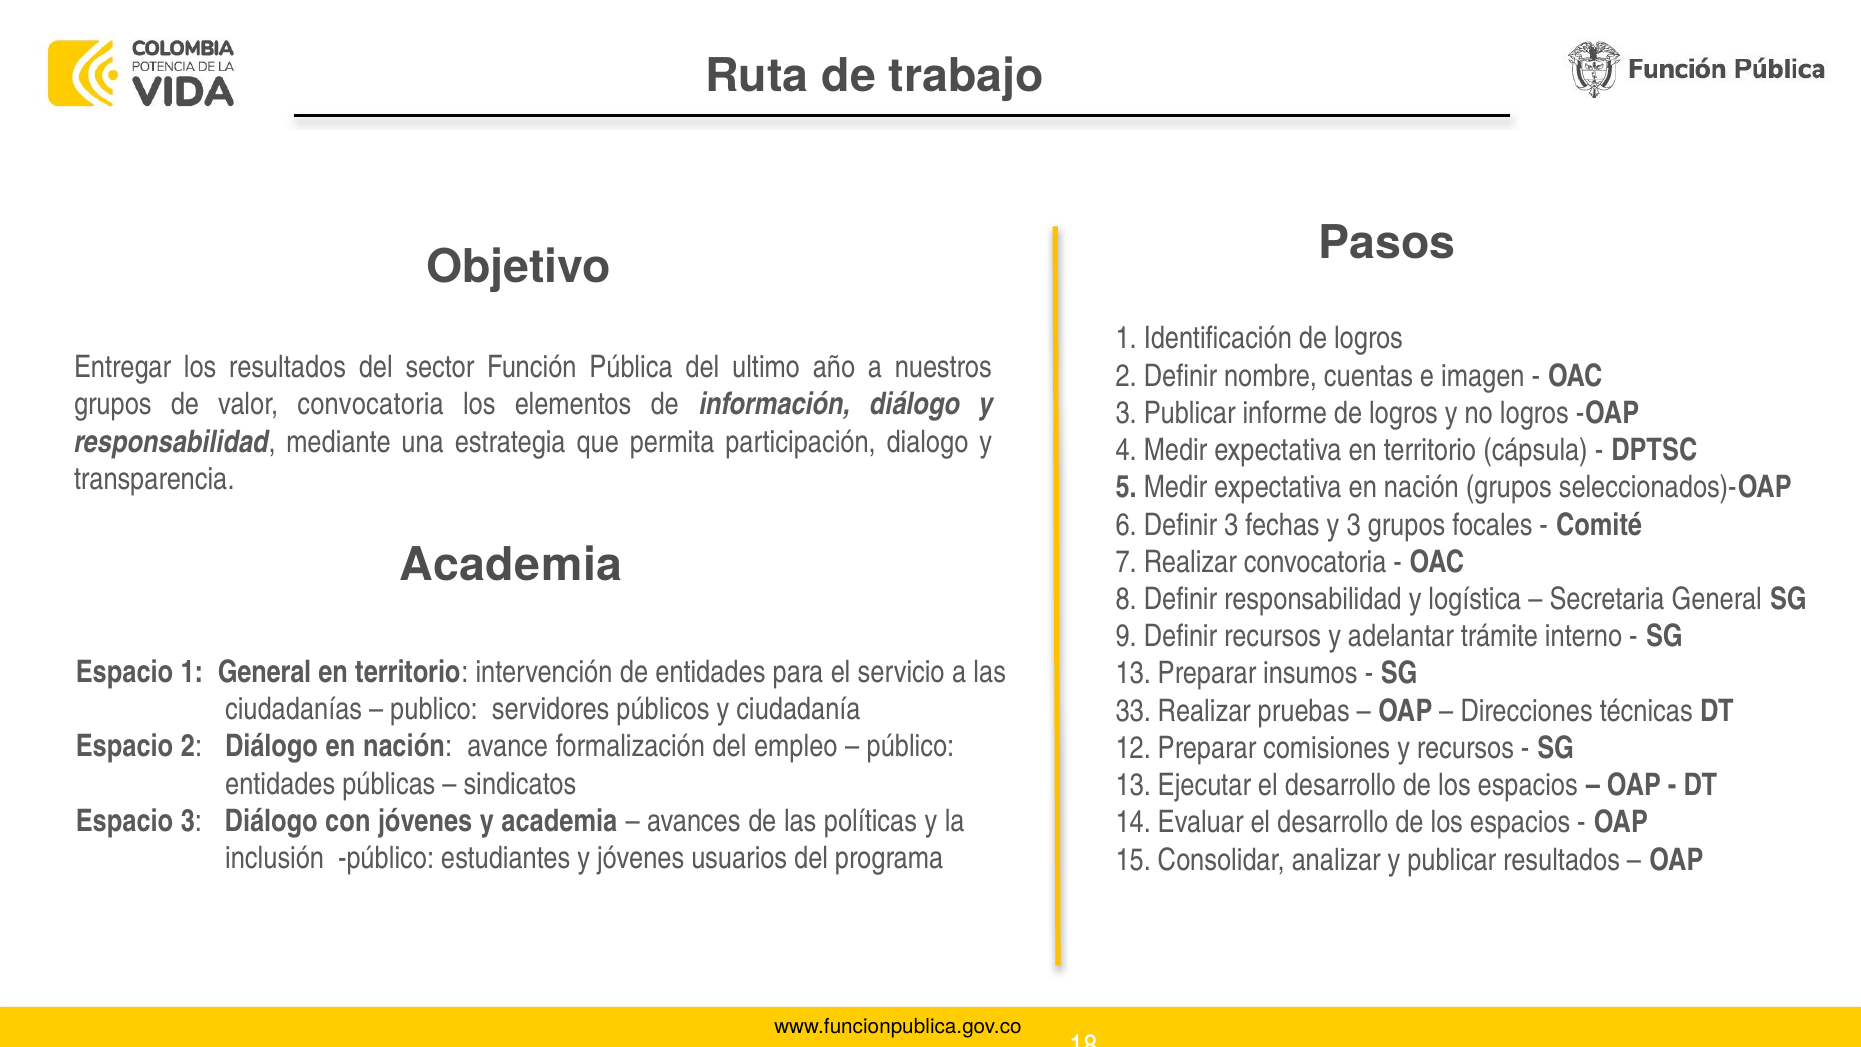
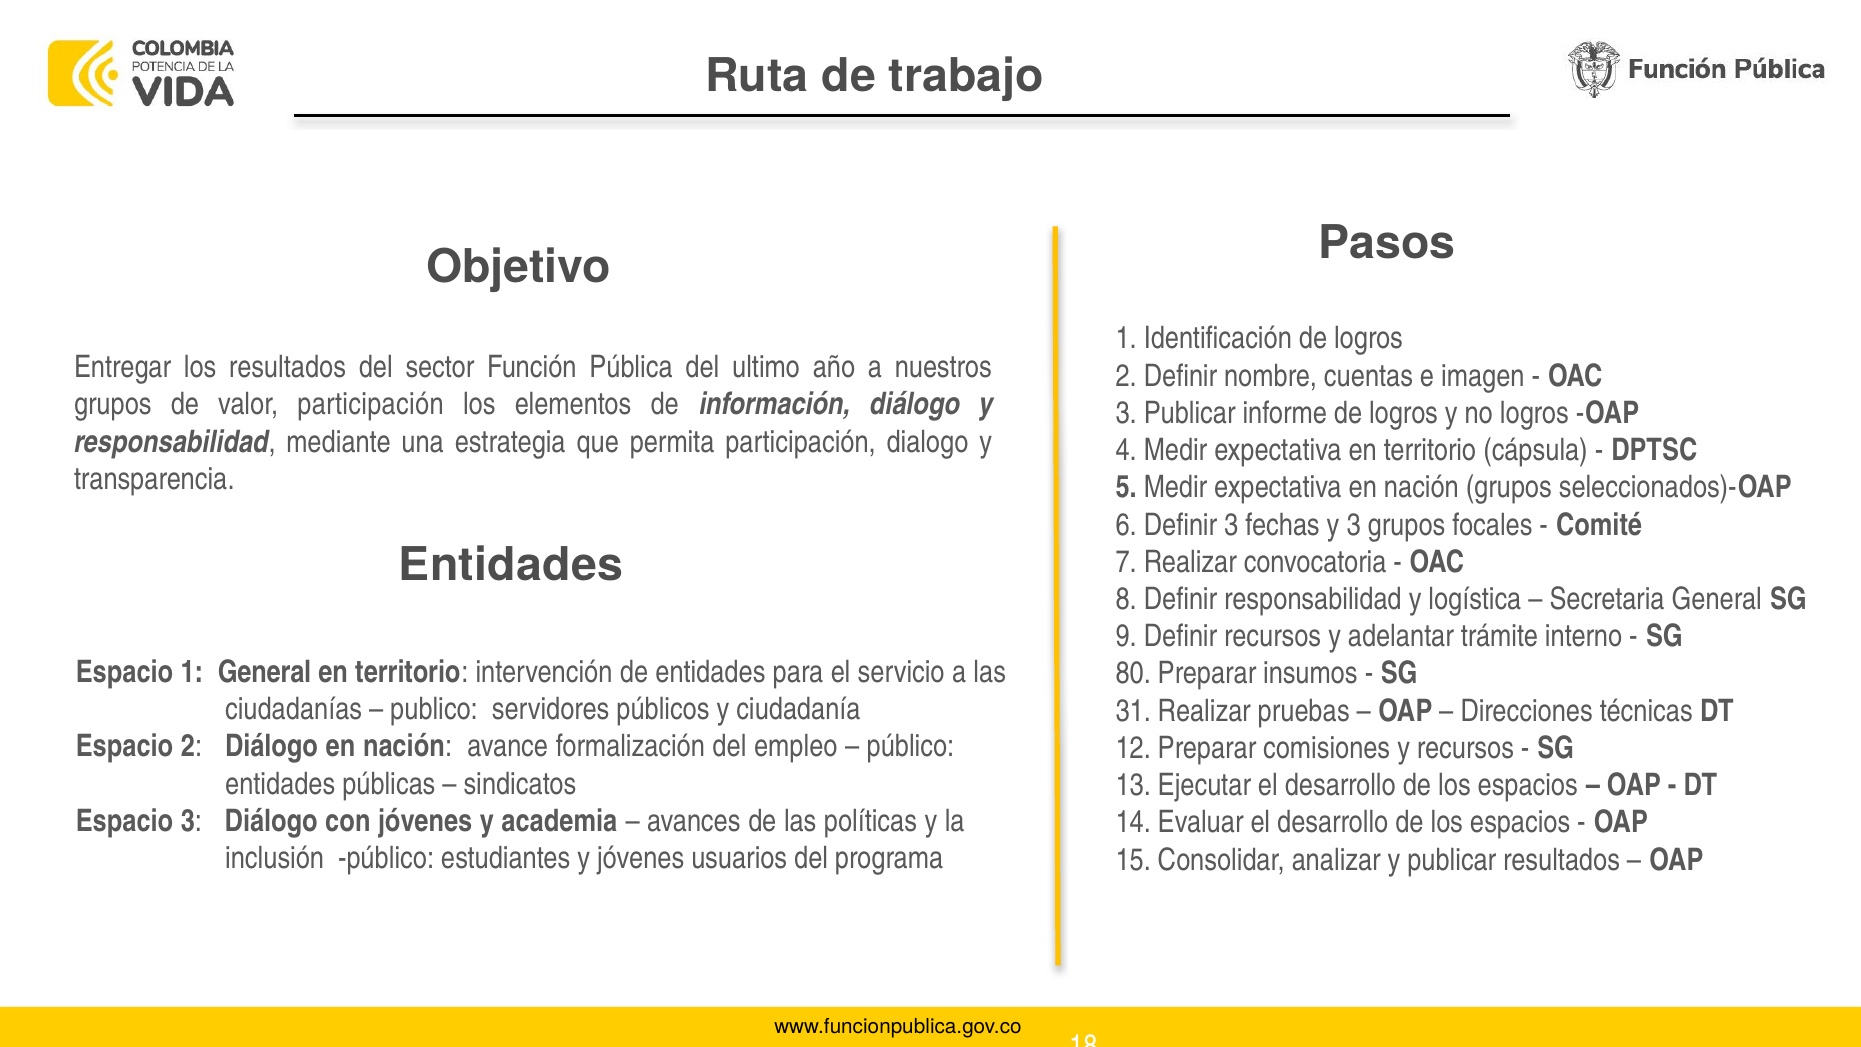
valor convocatoria: convocatoria -> participación (371, 405)
Academia: Academia -> Entidades (511, 565)
10 13: 13 -> 80 (1133, 674)
33: 33 -> 31 (1133, 711)
